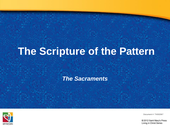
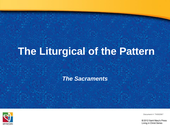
Scripture: Scripture -> Liturgical (62, 51)
